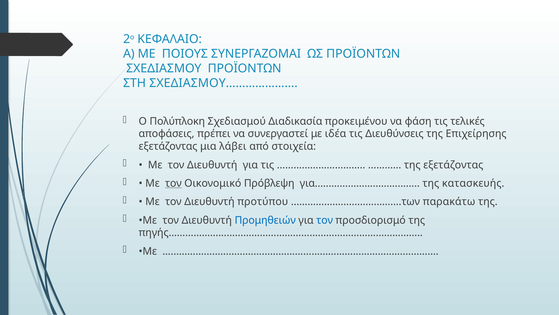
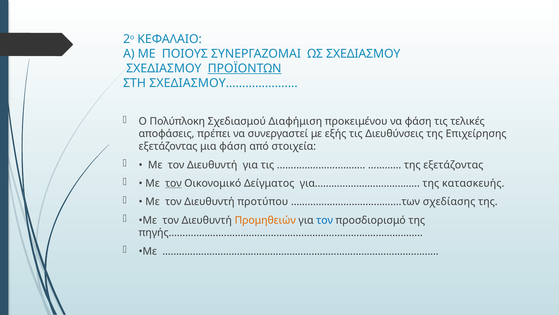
ΩΣ ΠΡΟΪΟΝΤΩΝ: ΠΡΟΪΟΝΤΩΝ -> ΣΧΕΔΙΑΣΜΟΥ (363, 54)
ΠΡΟΪΟΝΤΩΝ underline: none -> present (245, 68)
Διαδικασία: Διαδικασία -> Διαφήμιση (295, 121)
ιδέα: ιδέα -> εξής (336, 134)
μια λάβει: λάβει -> φάση (233, 146)
Πρόβλεψη: Πρόβλεψη -> Δείγματος (269, 183)
παρακάτω: παρακάτω -> σχεδίασης (449, 201)
Προμηθειών colour: blue -> orange (265, 220)
